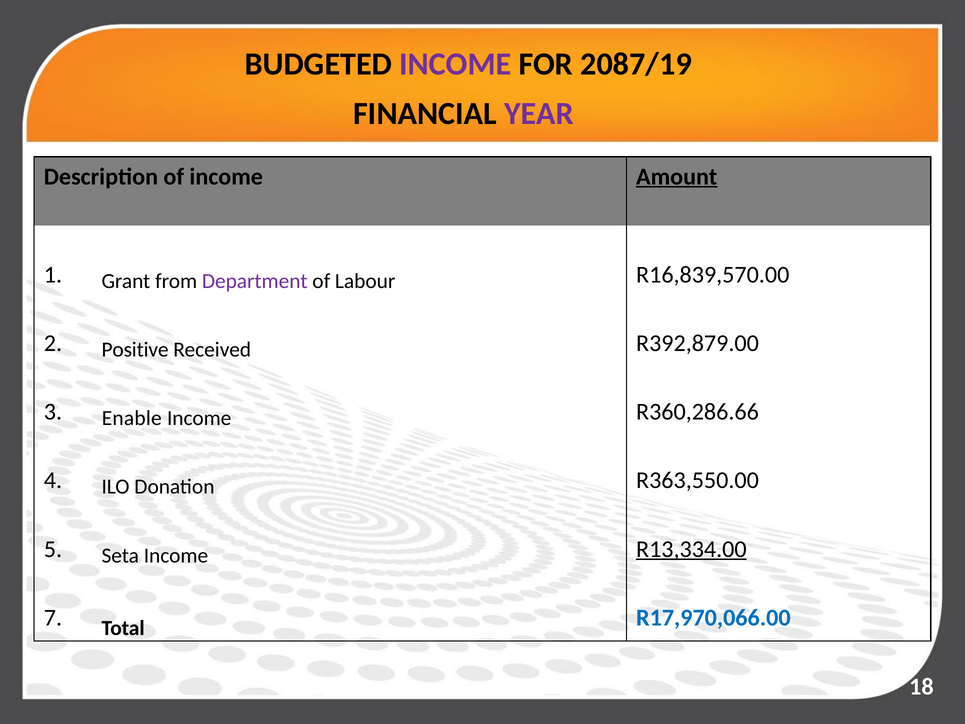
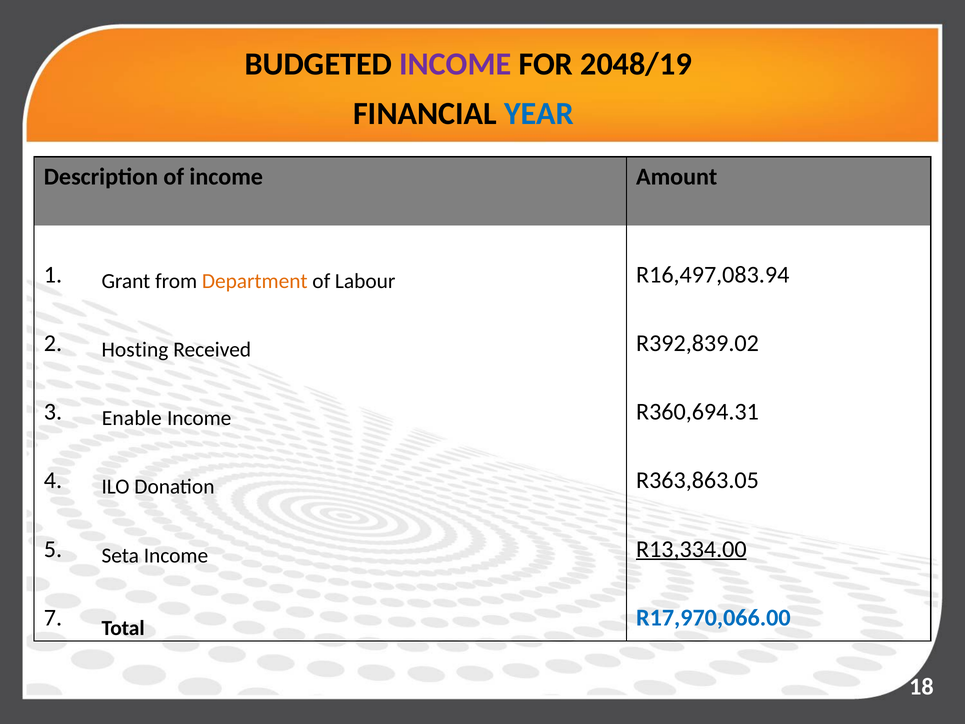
2087/19: 2087/19 -> 2048/19 (636, 64)
YEAR colour: purple -> blue (539, 114)
Amount underline: present -> none (677, 177)
Department colour: purple -> orange (255, 281)
R16,839,570.00: R16,839,570.00 -> R16,497,083.94 (713, 275)
Positive: Positive -> Hosting (135, 350)
R392,879.00: R392,879.00 -> R392,839.02 (697, 343)
R360,286.66: R360,286.66 -> R360,694.31 (697, 412)
R363,550.00: R363,550.00 -> R363,863.05 (697, 480)
